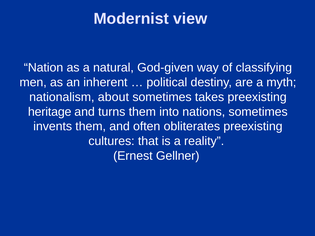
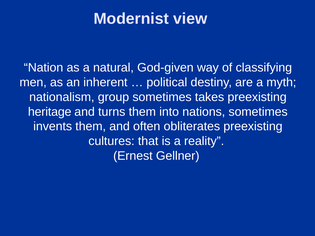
about: about -> group (113, 97)
